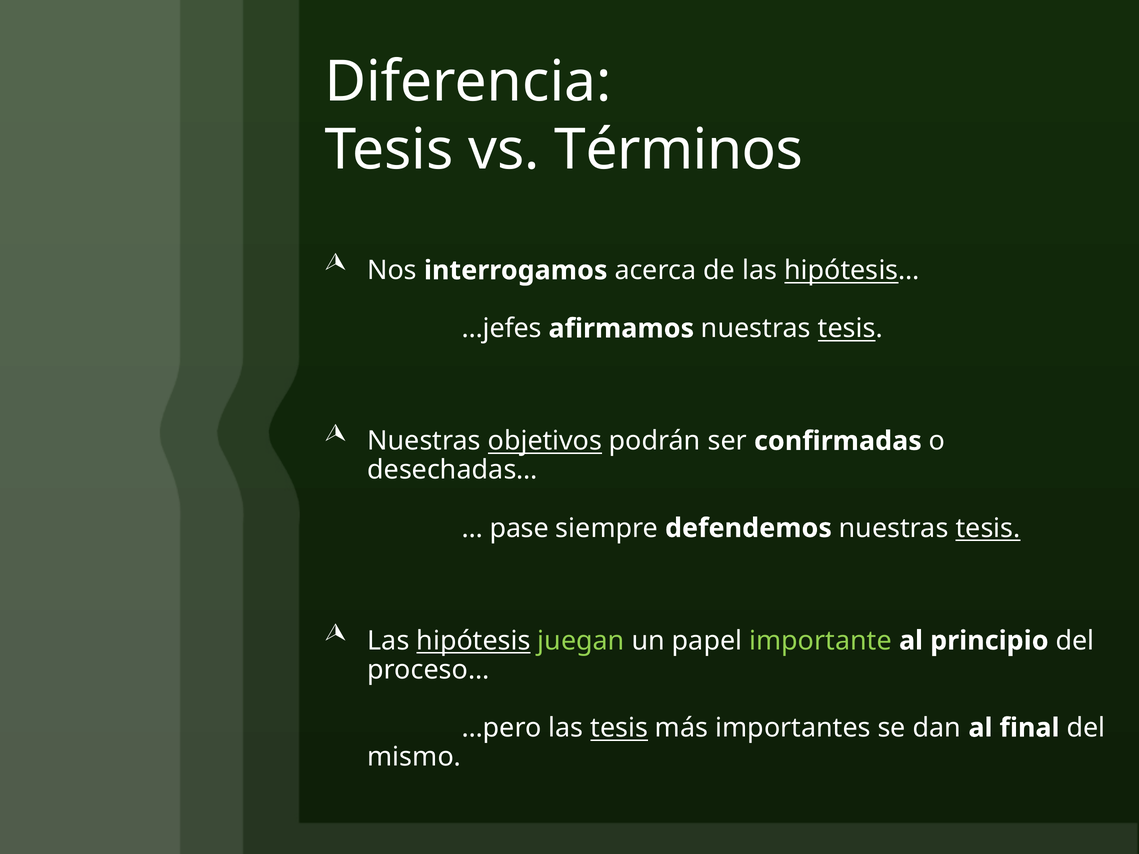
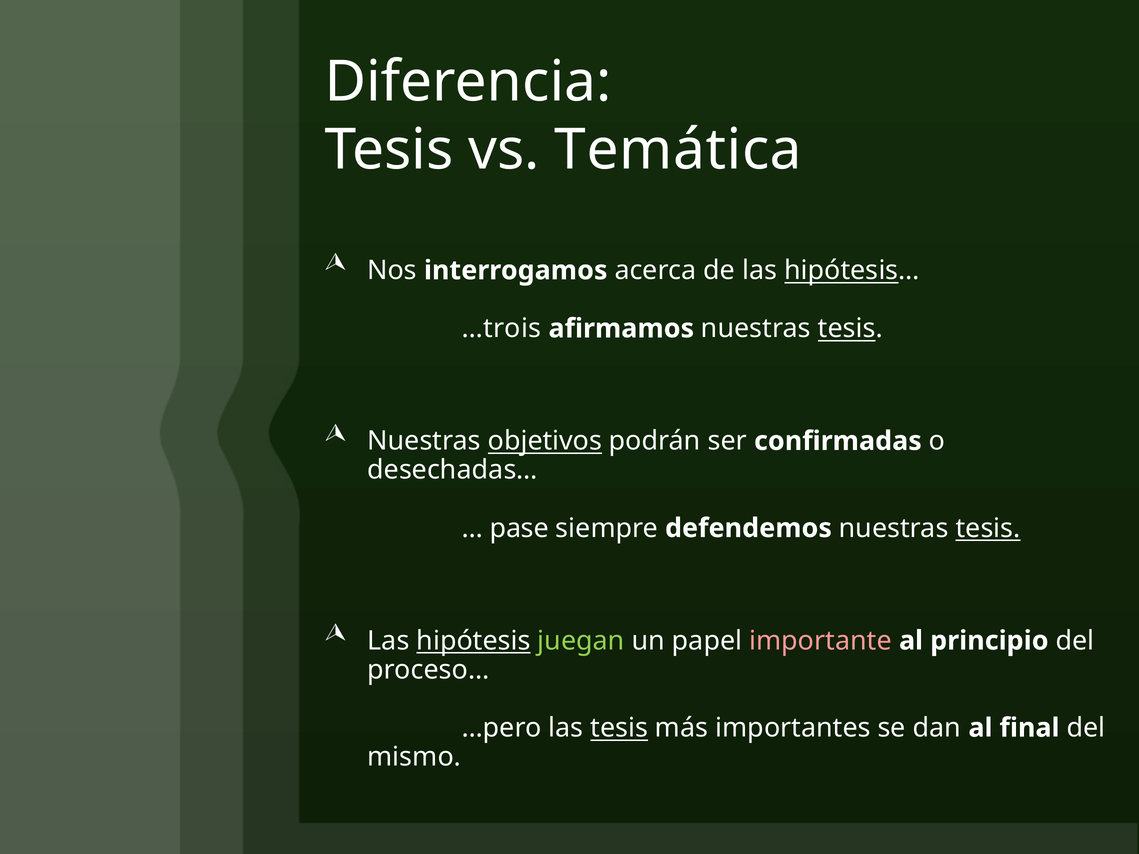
Términos: Términos -> Temática (678, 150)
…jefes: …jefes -> …trois (501, 329)
importante colour: light green -> pink (821, 641)
